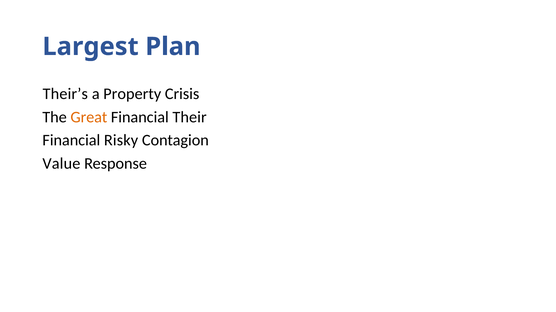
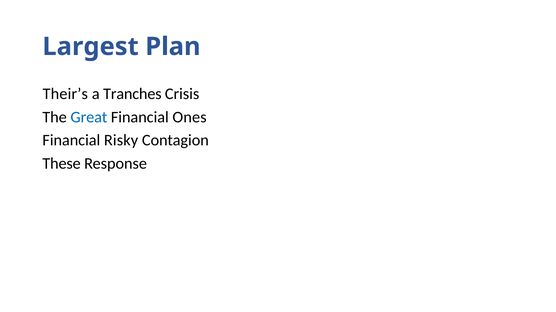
Property: Property -> Tranches (132, 94)
Great colour: orange -> blue (89, 117)
Their: Their -> Ones (190, 117)
Value: Value -> These (62, 164)
